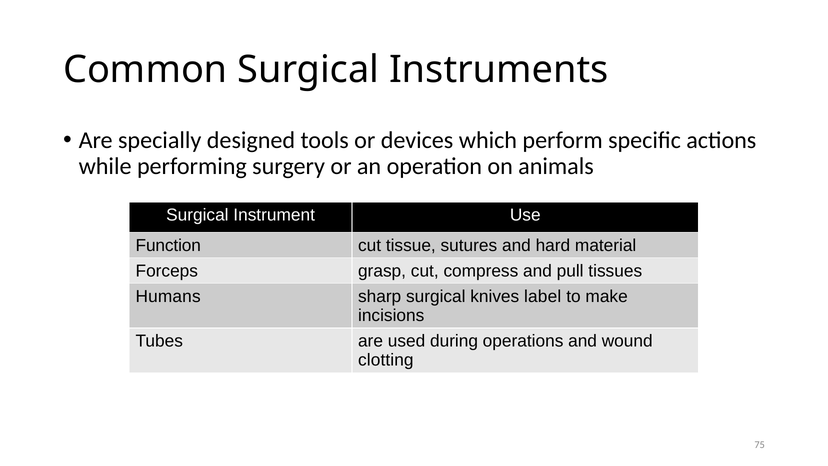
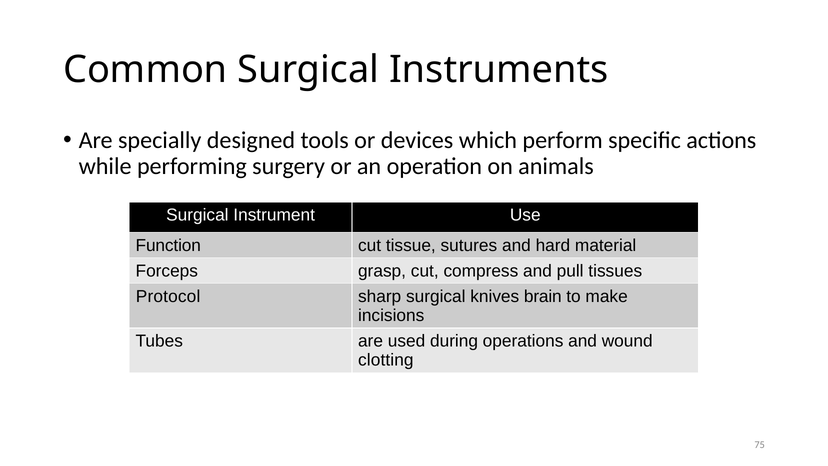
Humans: Humans -> Protocol (168, 296)
label: label -> brain (543, 296)
